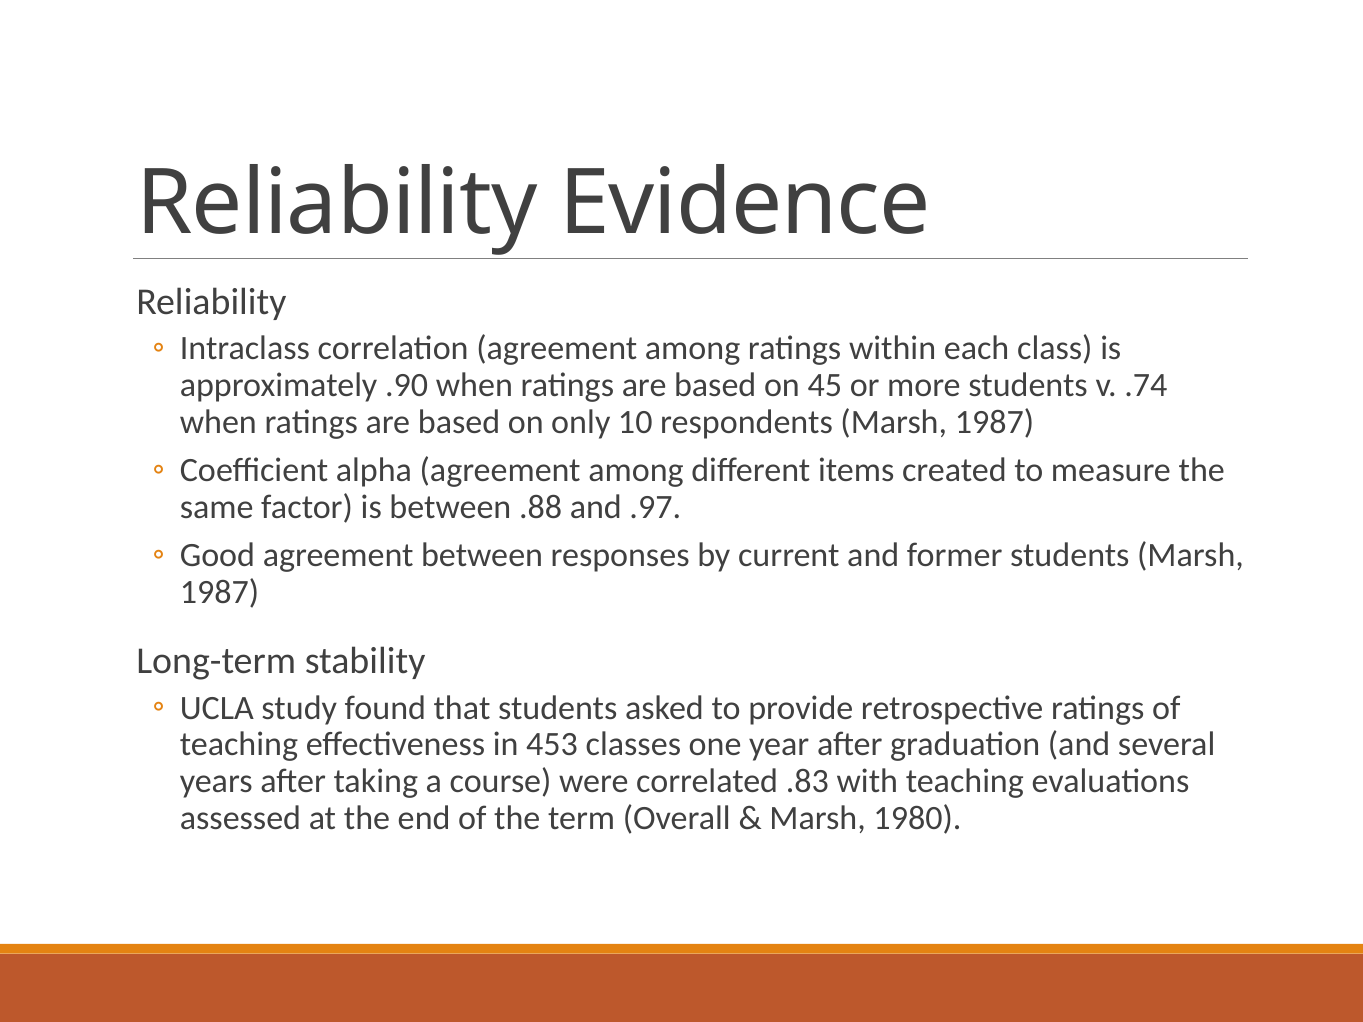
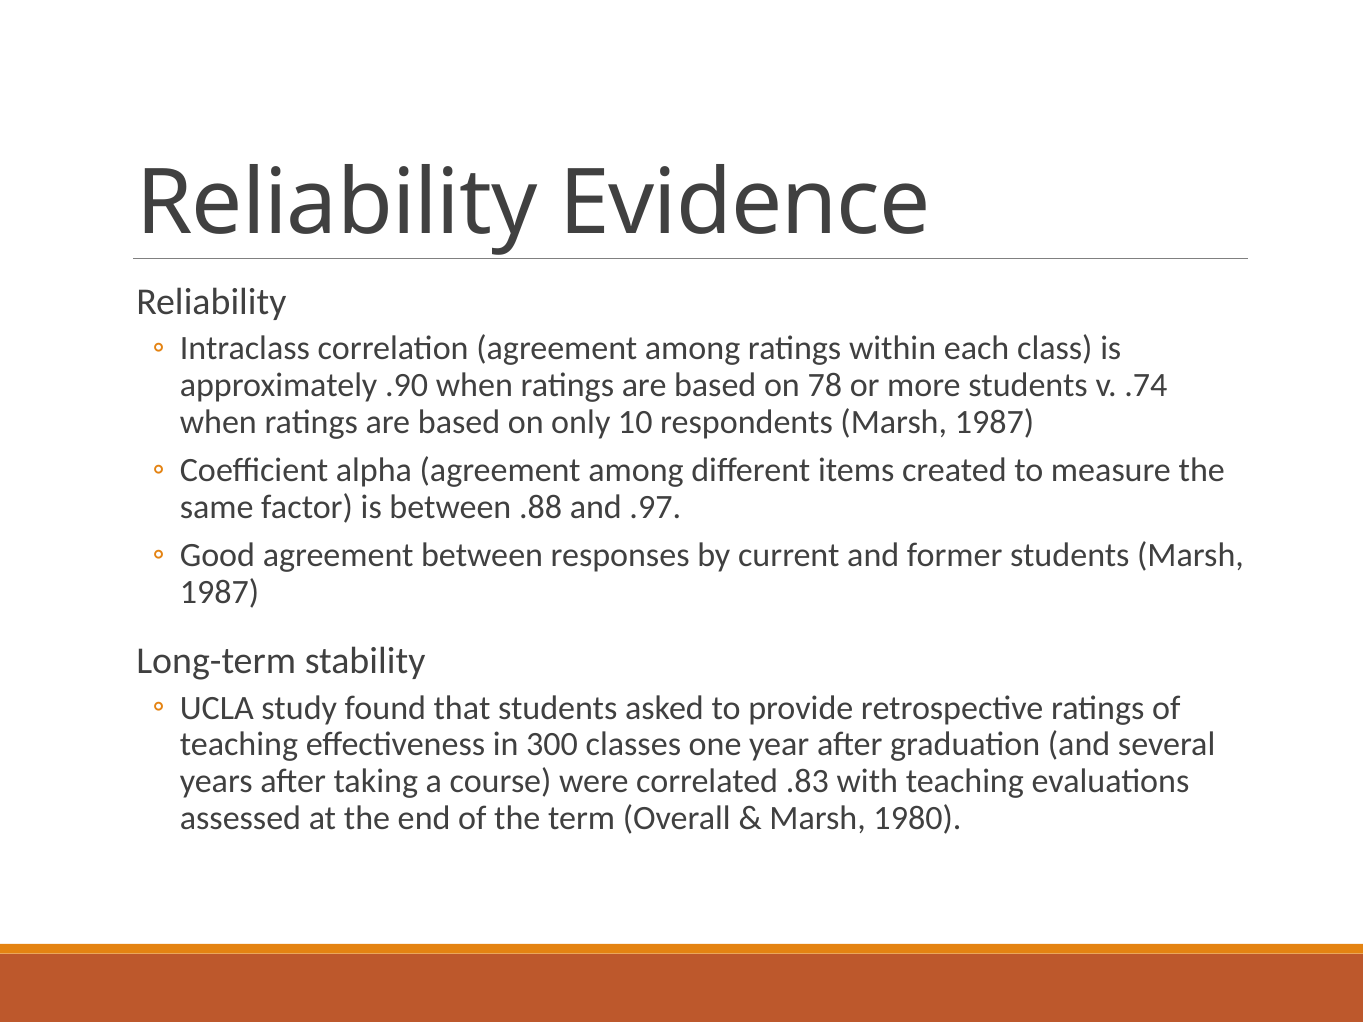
45: 45 -> 78 (825, 386)
453: 453 -> 300 (552, 745)
